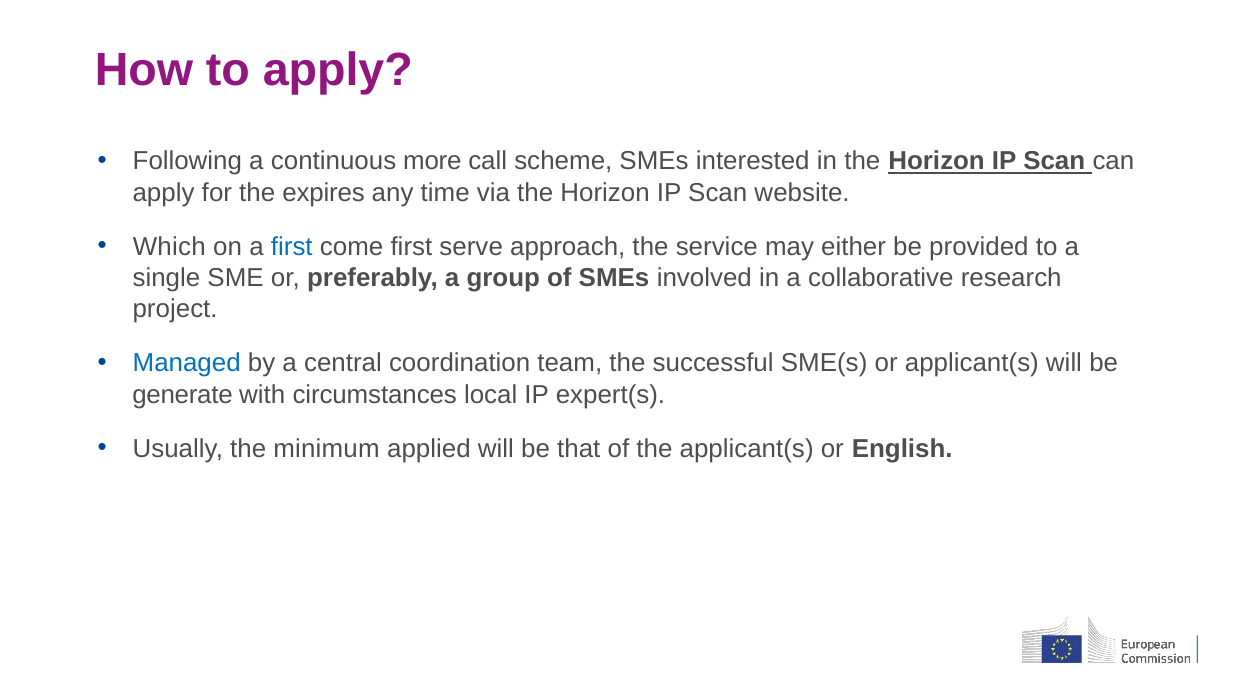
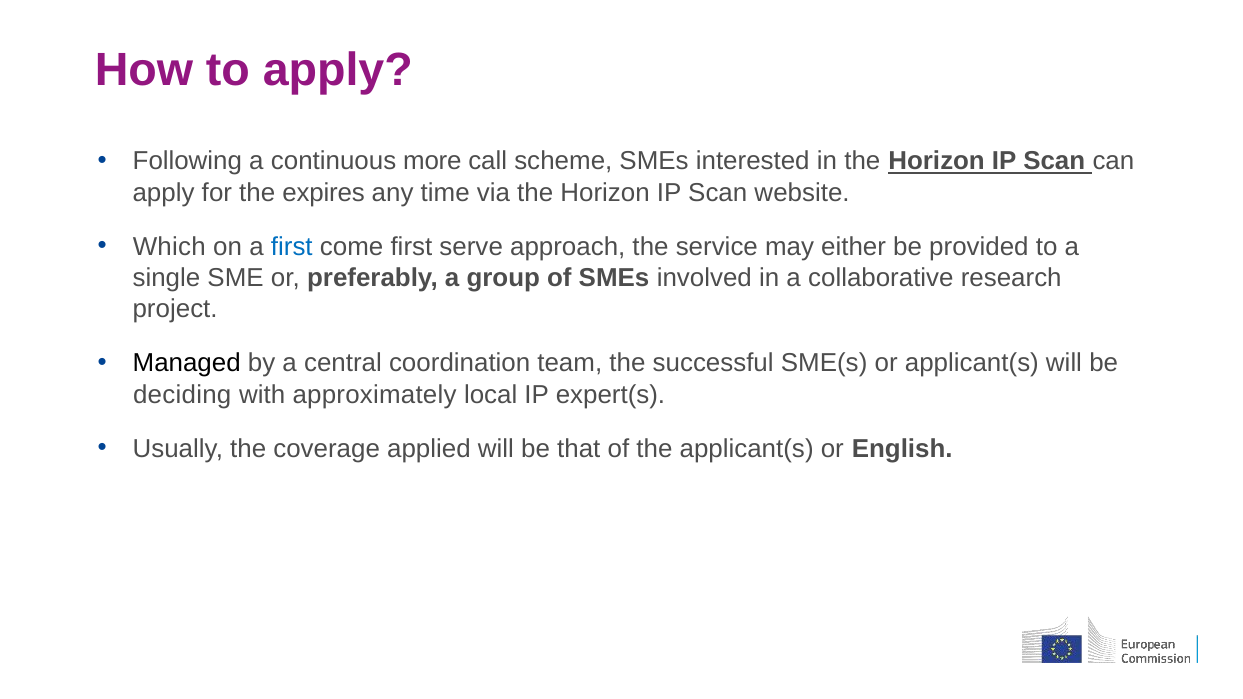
Managed colour: blue -> black (187, 364)
generate: generate -> deciding (182, 395)
circumstances: circumstances -> approximately (375, 395)
minimum: minimum -> coverage (327, 449)
